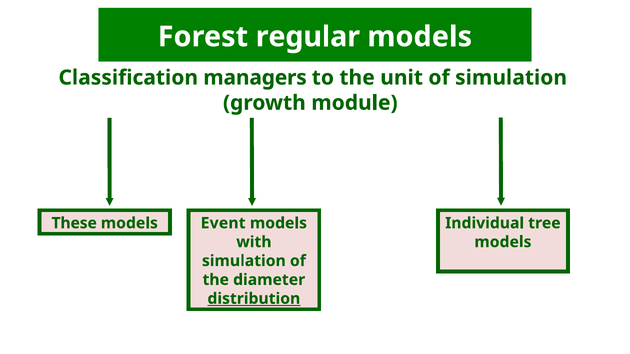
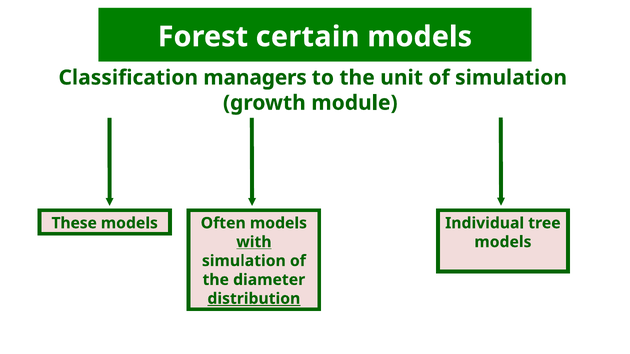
regular: regular -> certain (308, 37)
Event: Event -> Often (223, 223)
with underline: none -> present (254, 242)
